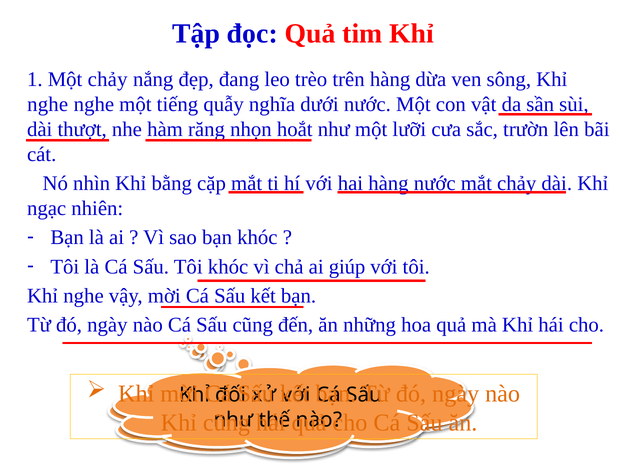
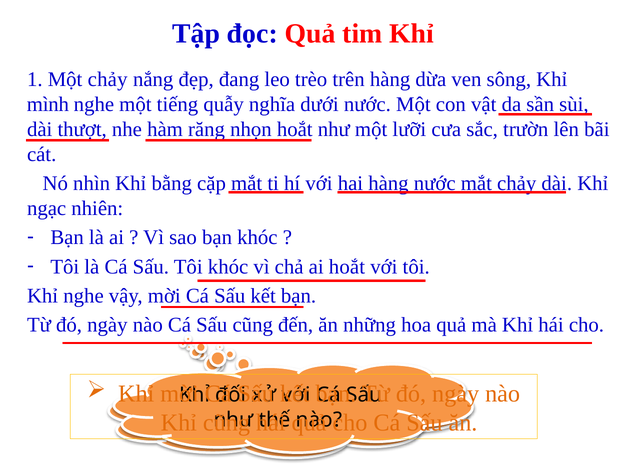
nghe: nghe -> mình (48, 104)
ai giúp: giúp -> hoắt (347, 266)
